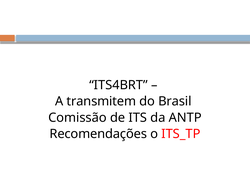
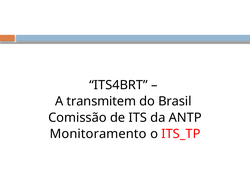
Recomendações: Recomendações -> Monitoramento (98, 134)
